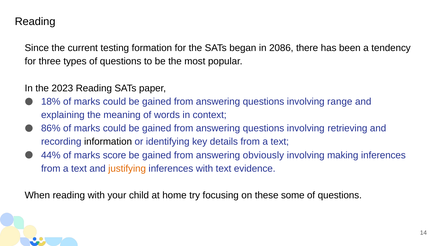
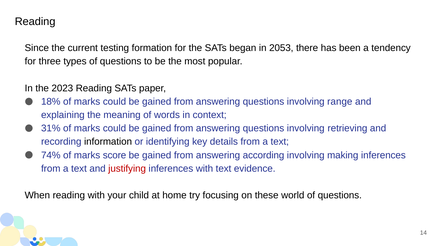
2086: 2086 -> 2053 (281, 48)
86%: 86% -> 31% (51, 128)
44%: 44% -> 74% (51, 155)
obviously: obviously -> according (264, 155)
justifying colour: orange -> red (127, 168)
some: some -> world (293, 195)
